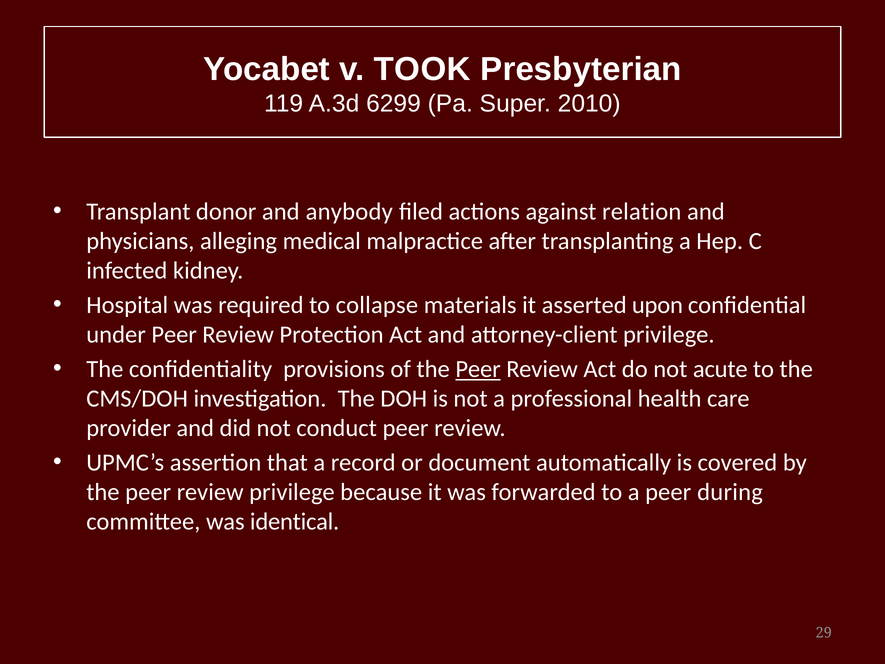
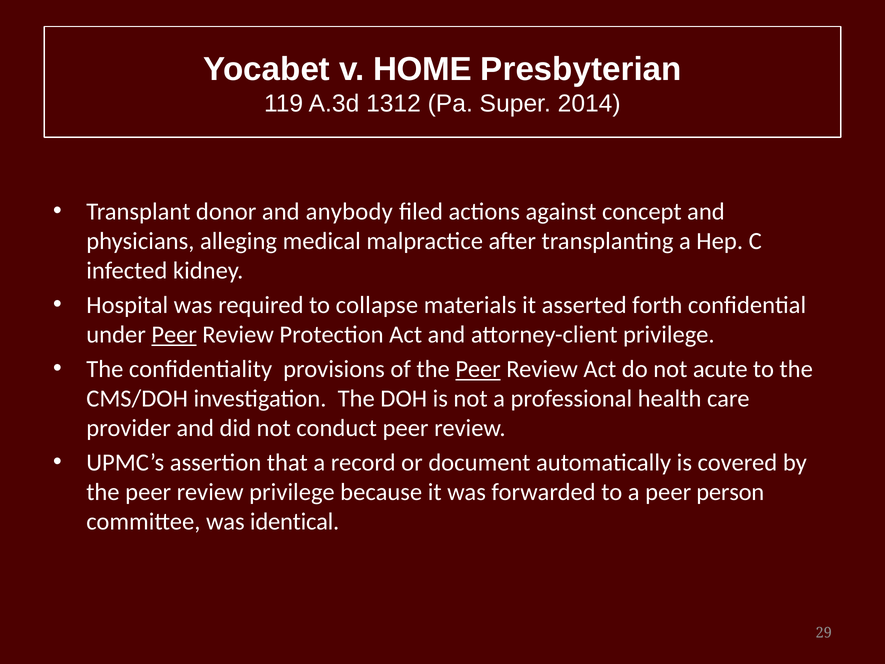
TOOK: TOOK -> HOME (423, 69)
6299: 6299 -> 1312 (393, 104)
2010: 2010 -> 2014 (589, 104)
relation: relation -> concept (642, 212)
upon: upon -> forth (657, 305)
Peer underline: none -> present (174, 335)
during: during -> person (730, 492)
